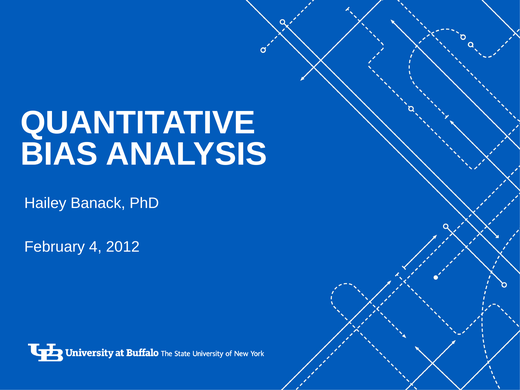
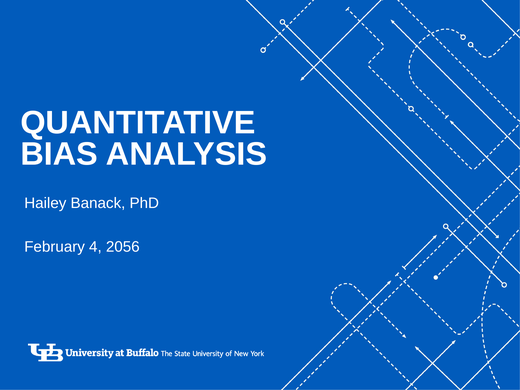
2012: 2012 -> 2056 (123, 247)
